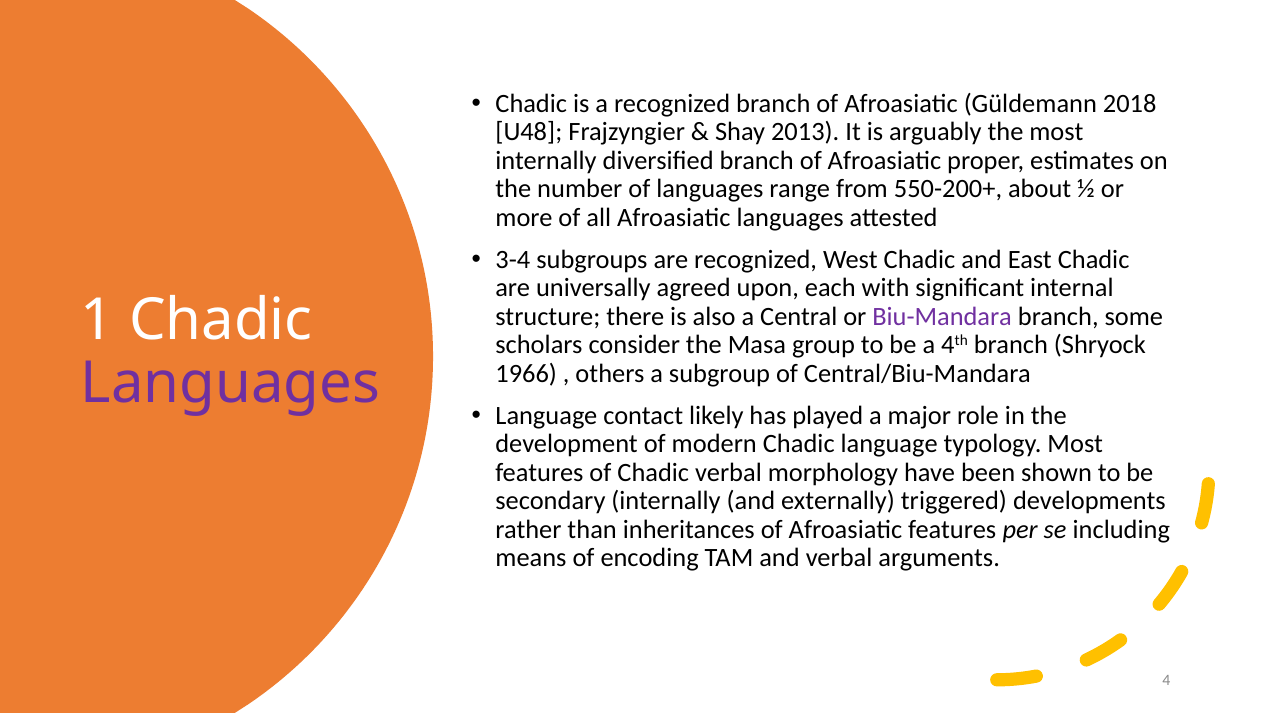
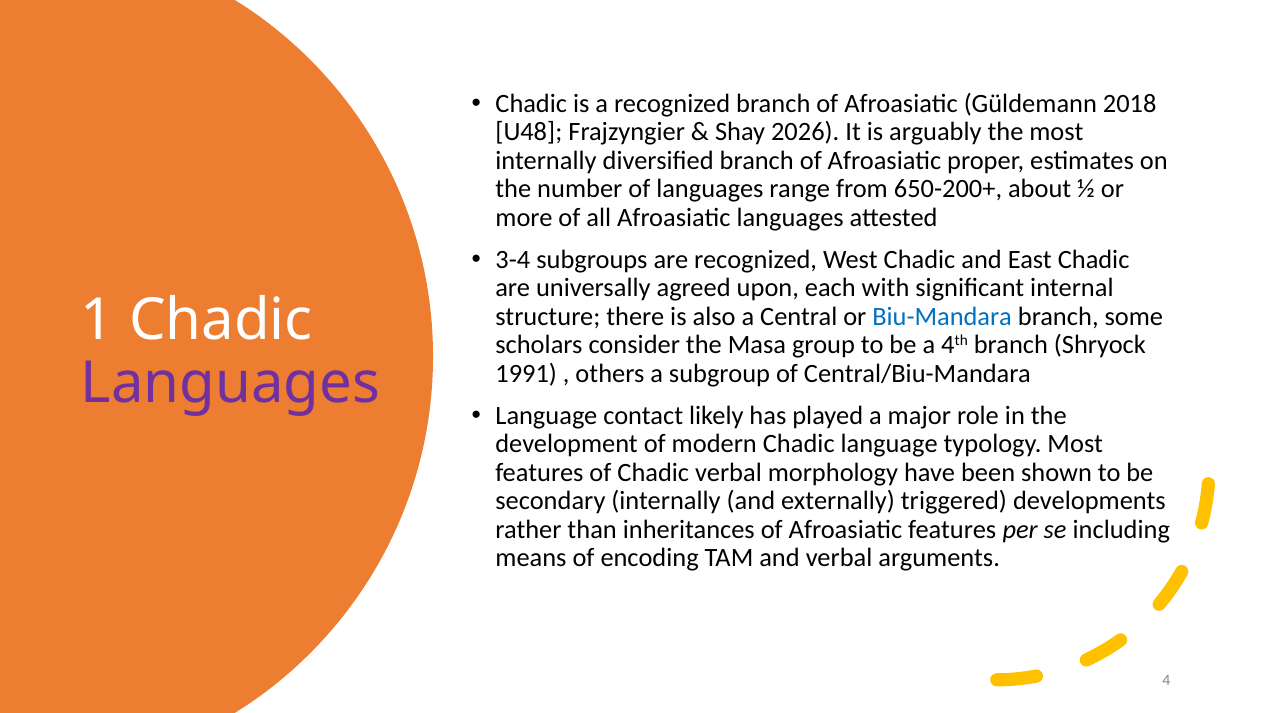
2013: 2013 -> 2026 (805, 132)
550-200+: 550-200+ -> 650-200+ (948, 189)
Biu-Mandara colour: purple -> blue (942, 316)
1966: 1966 -> 1991 (526, 373)
